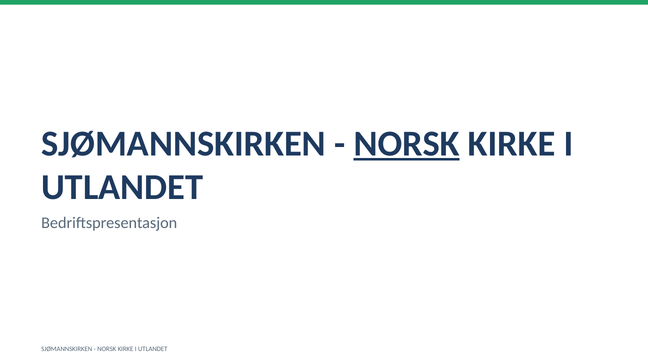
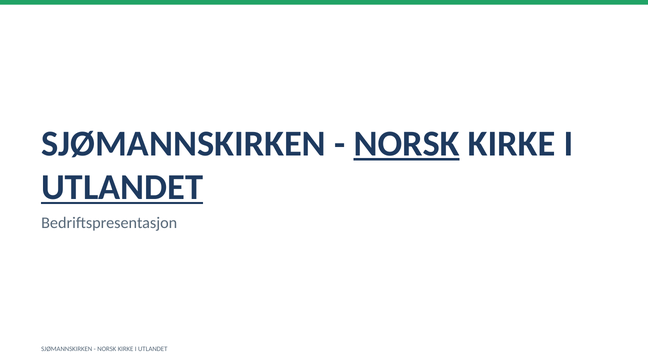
UTLANDET underline: none -> present (122, 187)
